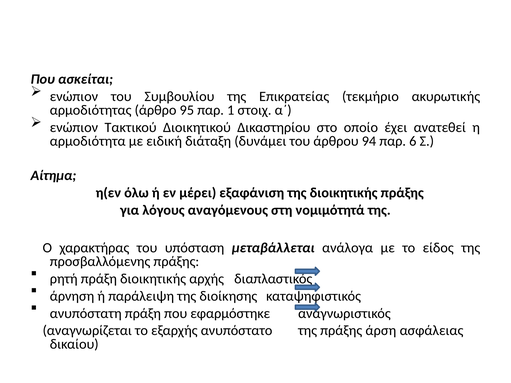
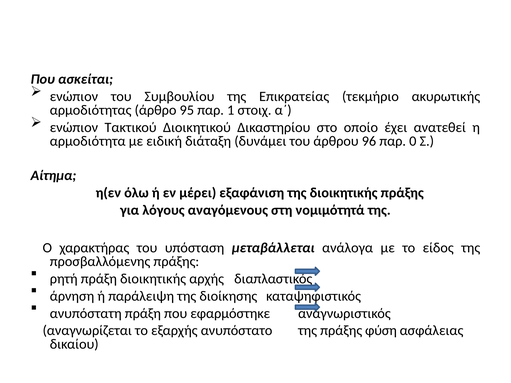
94: 94 -> 96 (369, 141)
6: 6 -> 0 (413, 141)
άρση: άρση -> φύση (381, 331)
